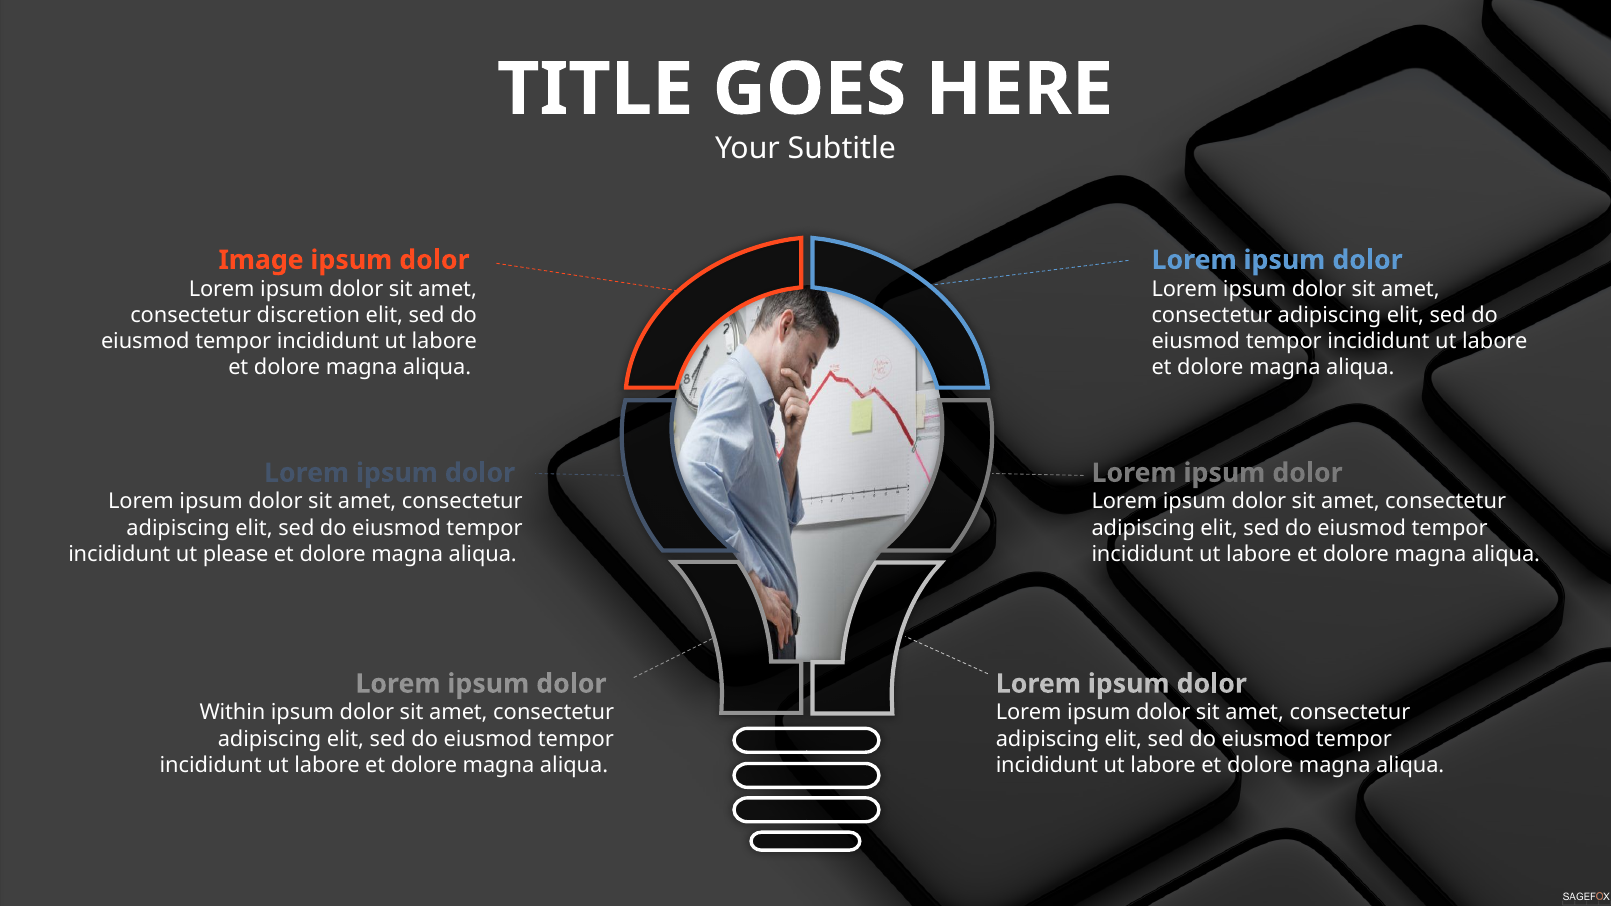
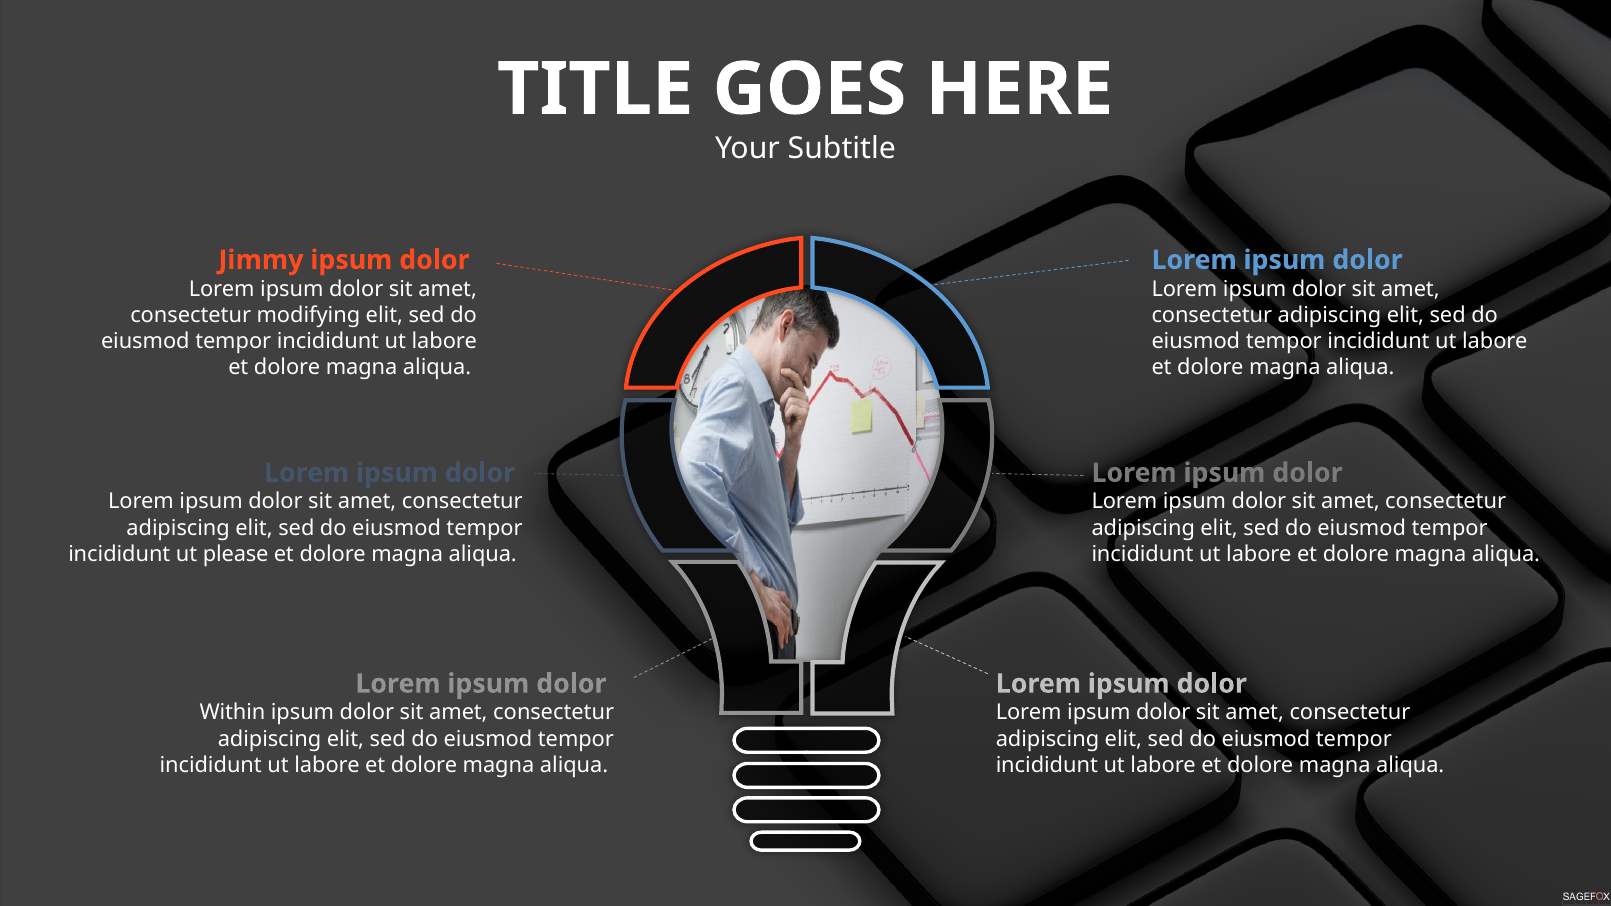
Image: Image -> Jimmy (261, 260)
discretion: discretion -> modifying (308, 315)
